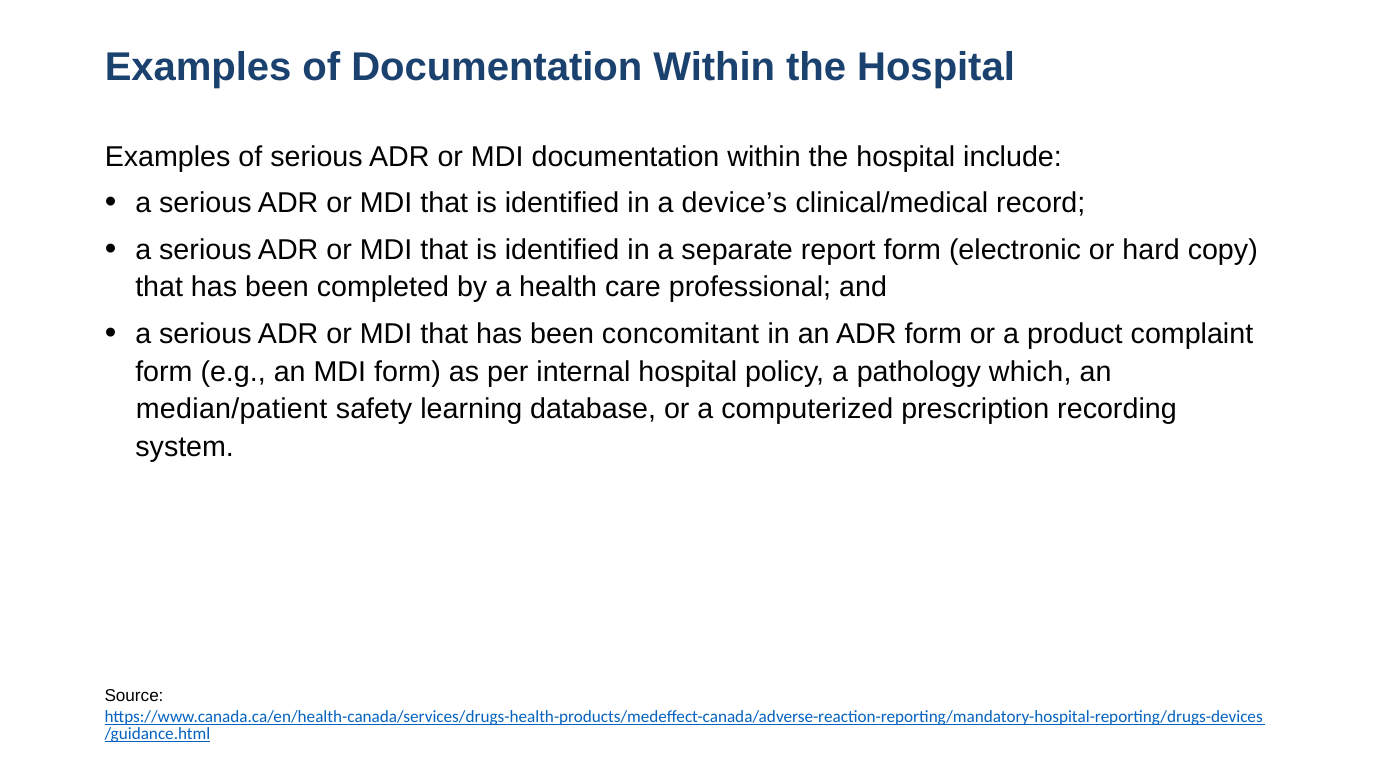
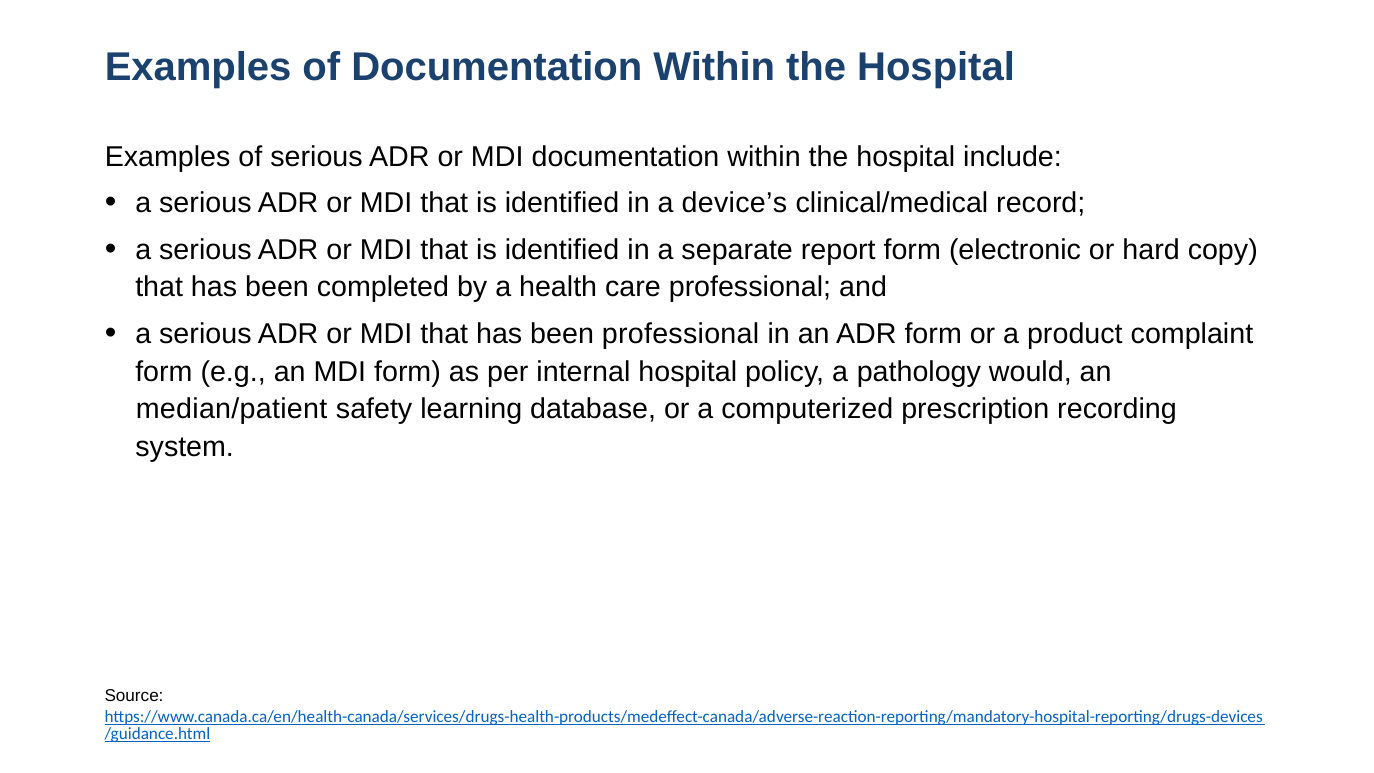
been concomitant: concomitant -> professional (681, 334)
which: which -> would (1030, 372)
